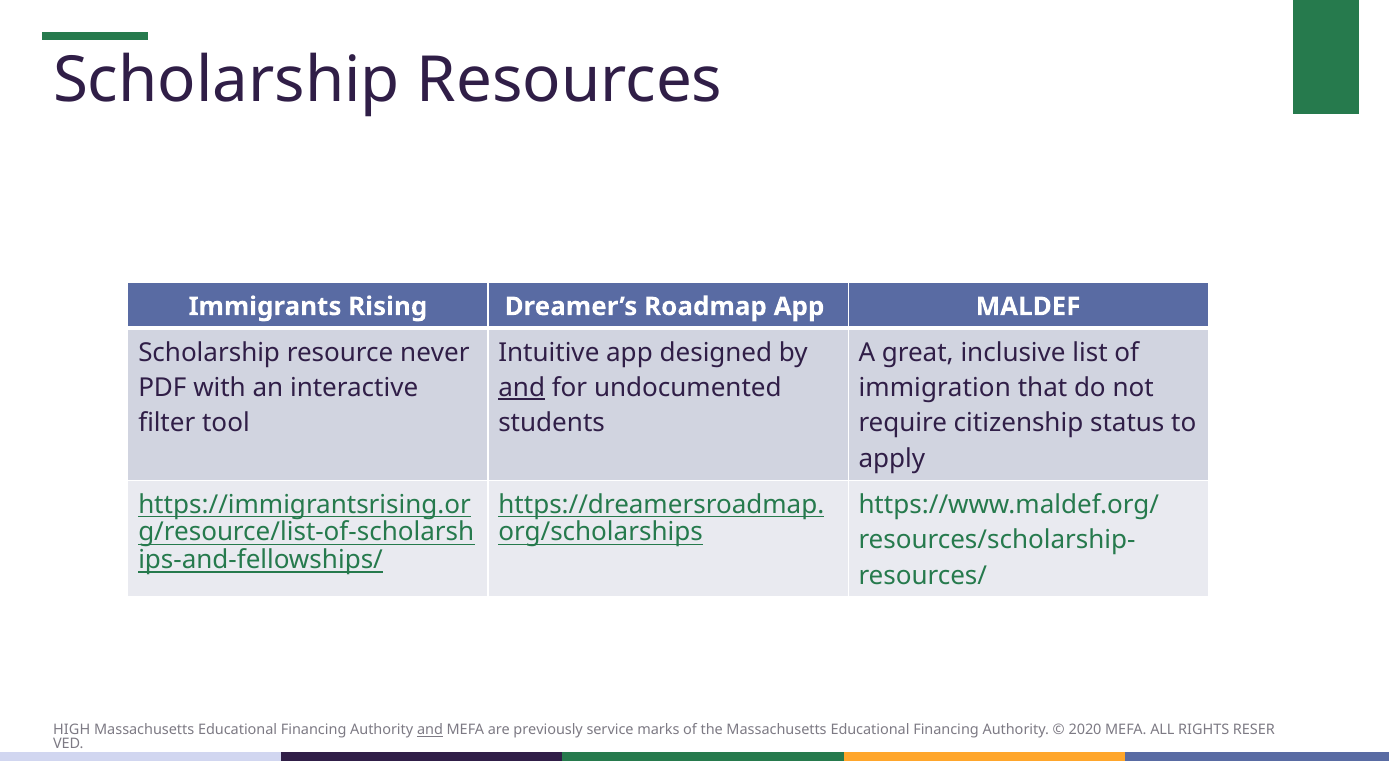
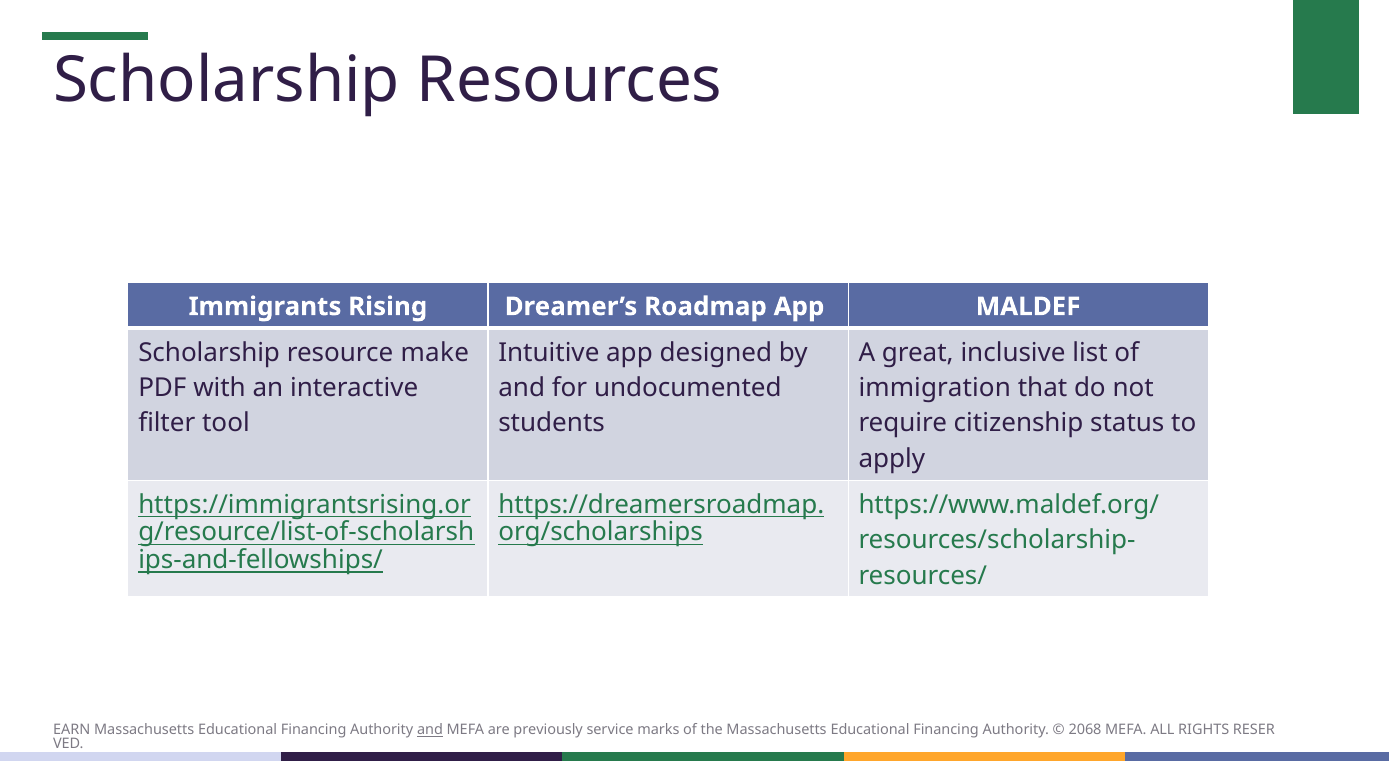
never: never -> make (435, 353)
and underline: present -> none (522, 388)
HIGH: HIGH -> EARN (72, 730)
2020: 2020 -> 2068 (1085, 730)
